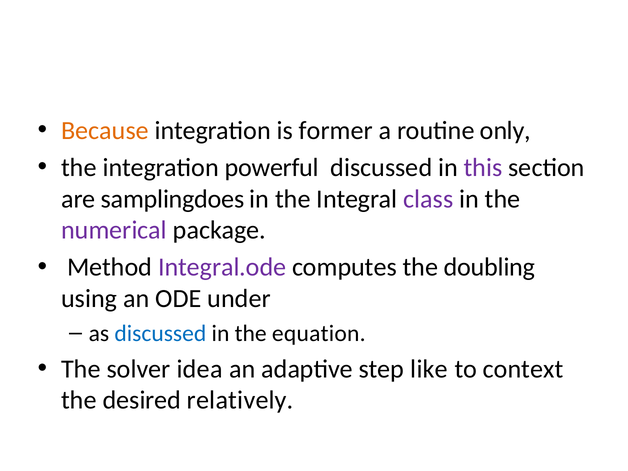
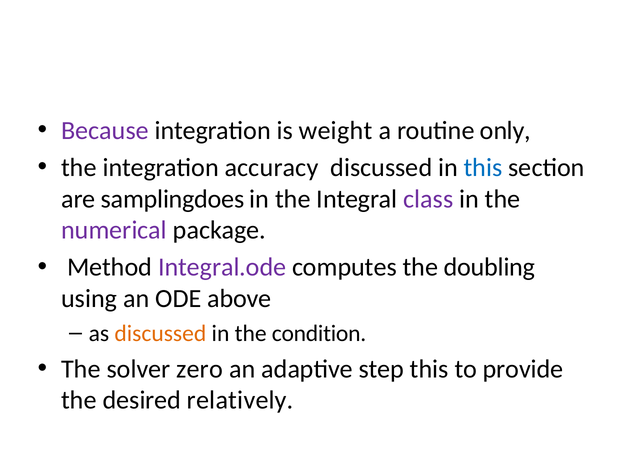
Because colour: orange -> purple (105, 131)
former: former -> weight (336, 131)
powerful: powerful -> accuracy (272, 168)
this colour: purple -> blue (483, 168)
under: under -> above (239, 299)
discussed colour: blue -> orange (160, 333)
equation: equation -> condition (319, 333)
idea: idea -> zero (200, 369)
step like: like -> this (429, 369)
context: context -> provide (523, 369)
